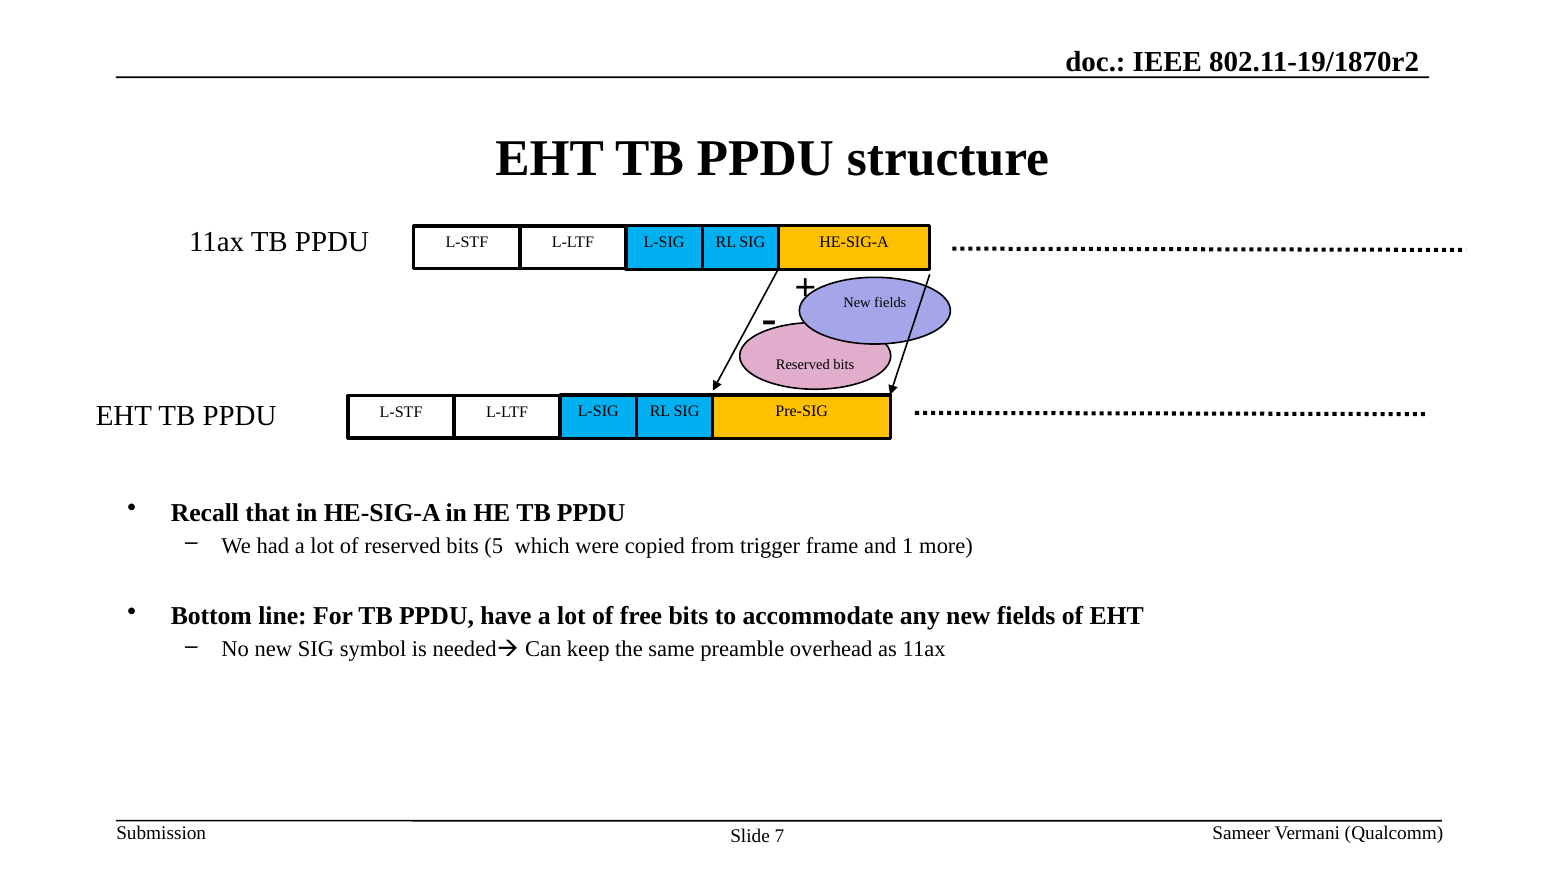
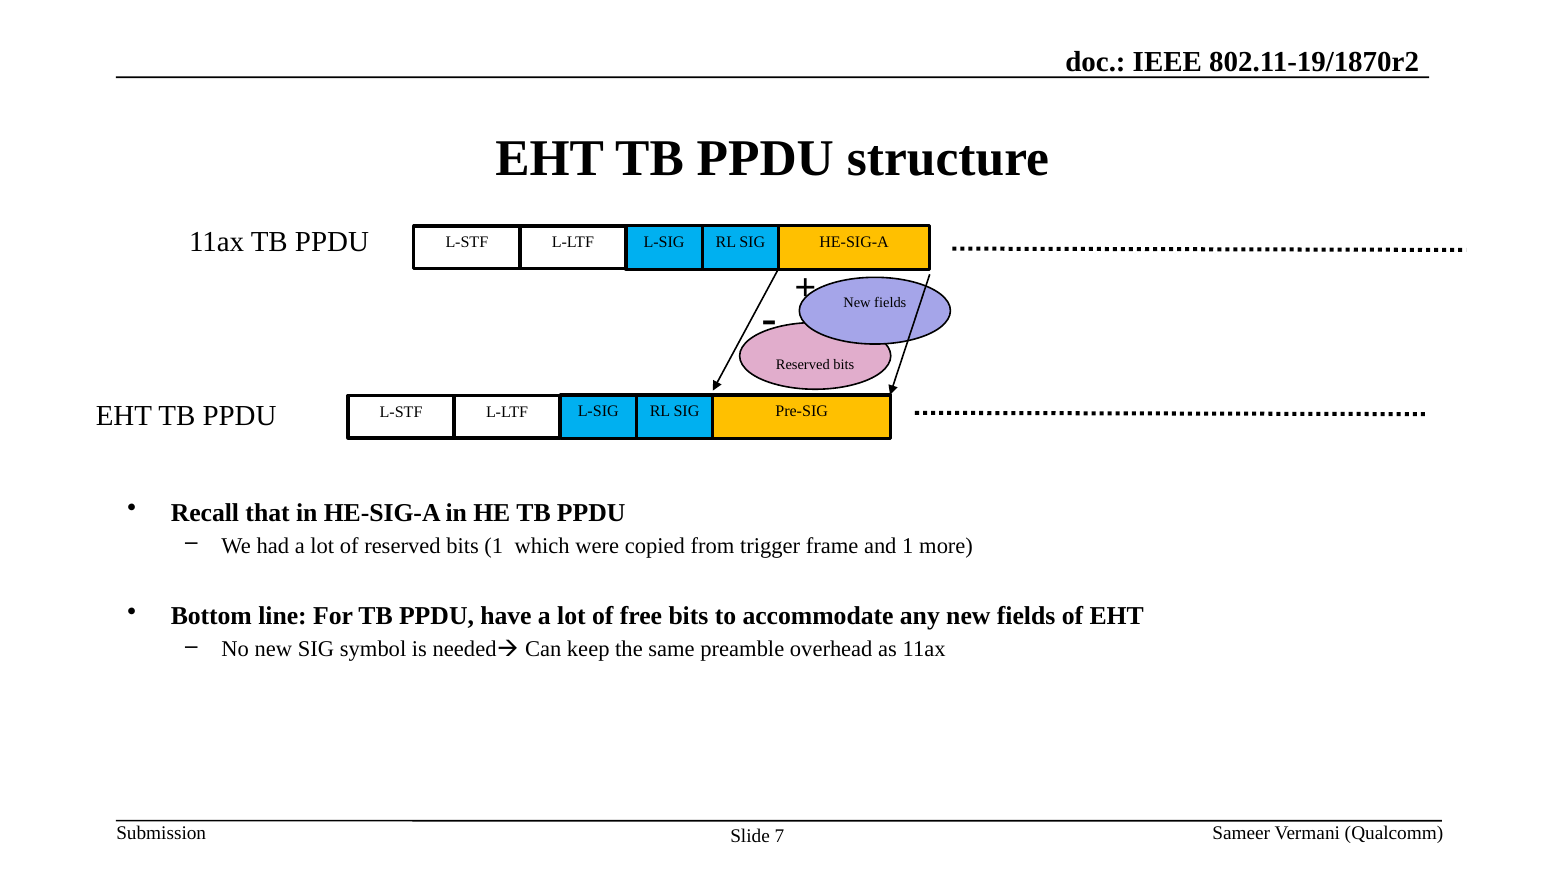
bits 5: 5 -> 1 (494, 546)
